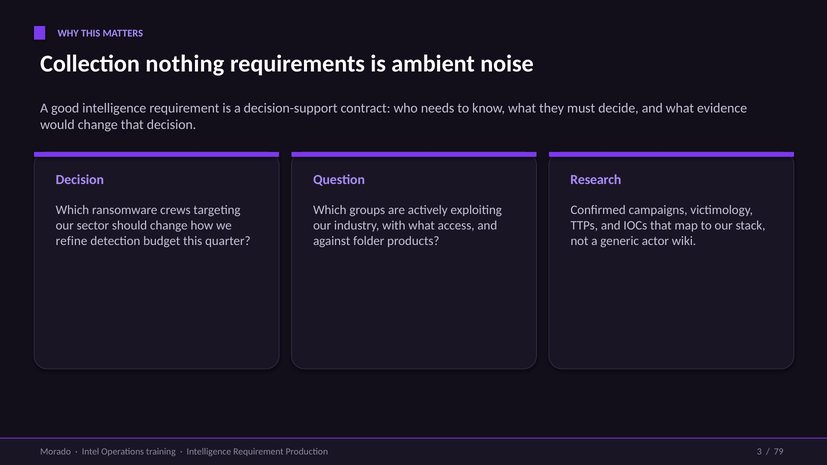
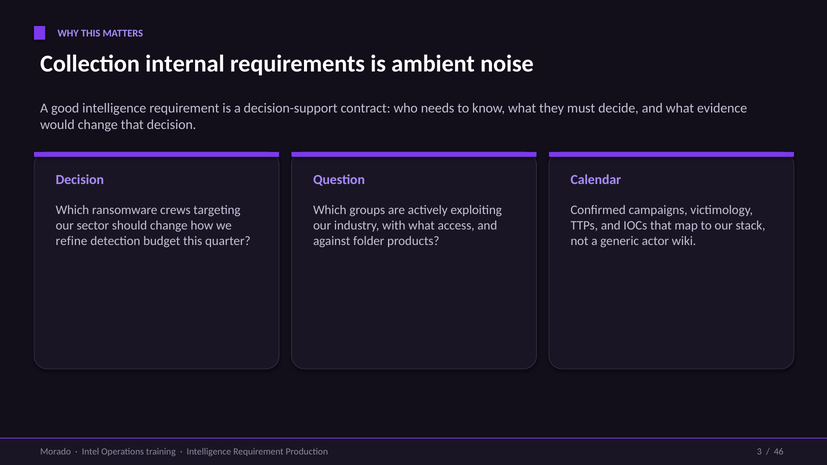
nothing: nothing -> internal (185, 64)
Research: Research -> Calendar (596, 180)
79: 79 -> 46 (779, 452)
